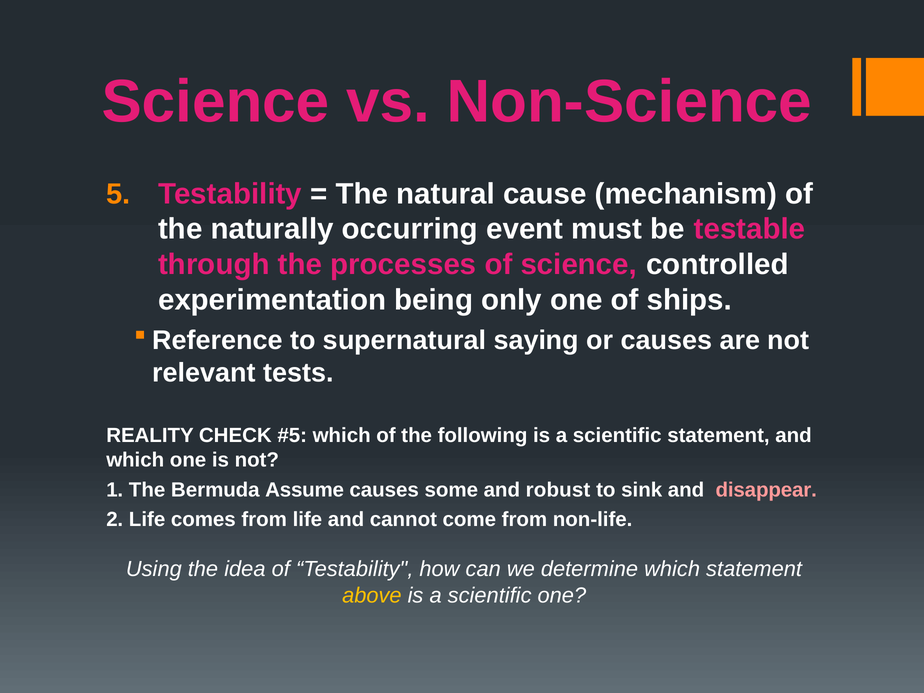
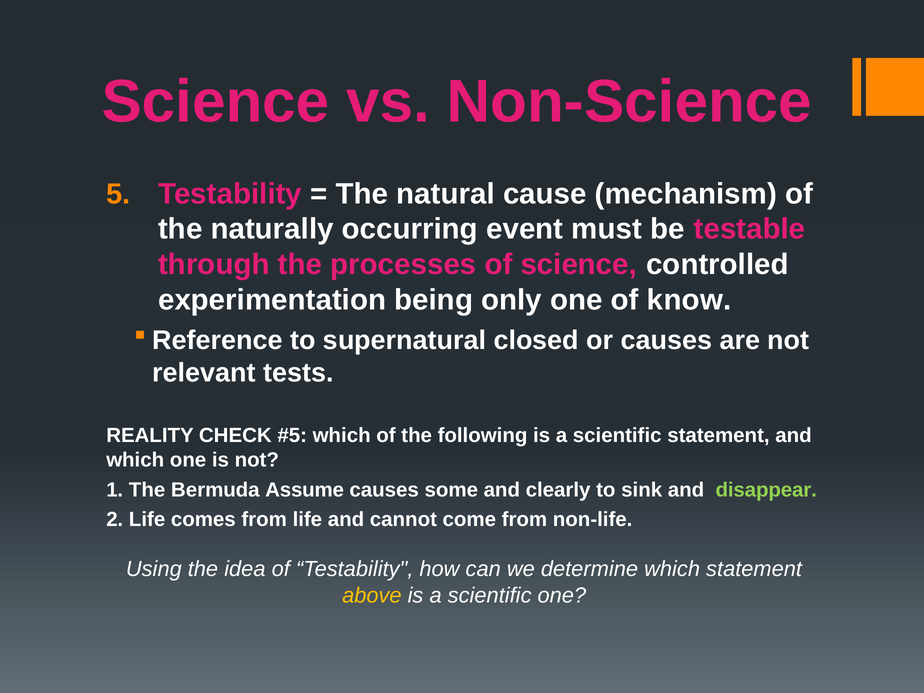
ships: ships -> know (689, 300)
saying: saying -> closed (536, 340)
robust: robust -> clearly (558, 490)
disappear colour: pink -> light green (766, 490)
